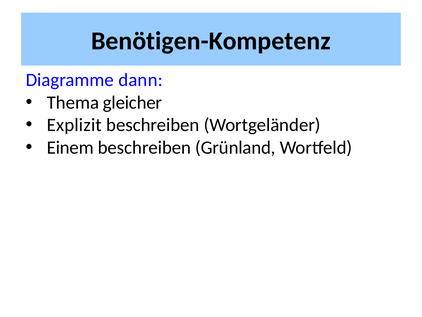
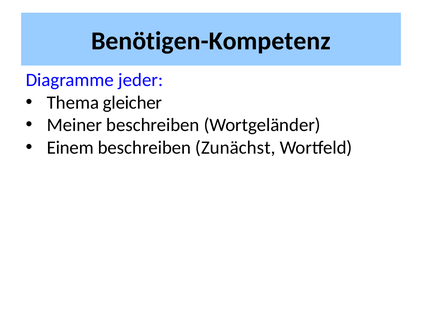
dann: dann -> jeder (141, 80)
Explizit: Explizit -> Meiner (74, 125)
Grünland: Grünland -> Zunächst (235, 147)
